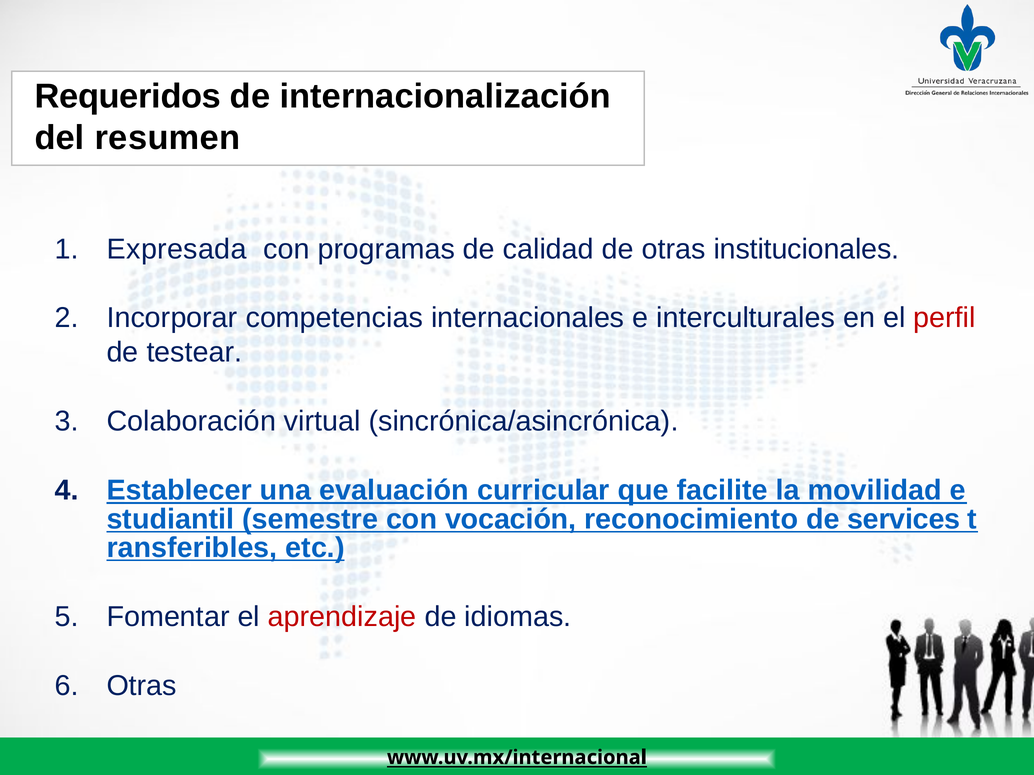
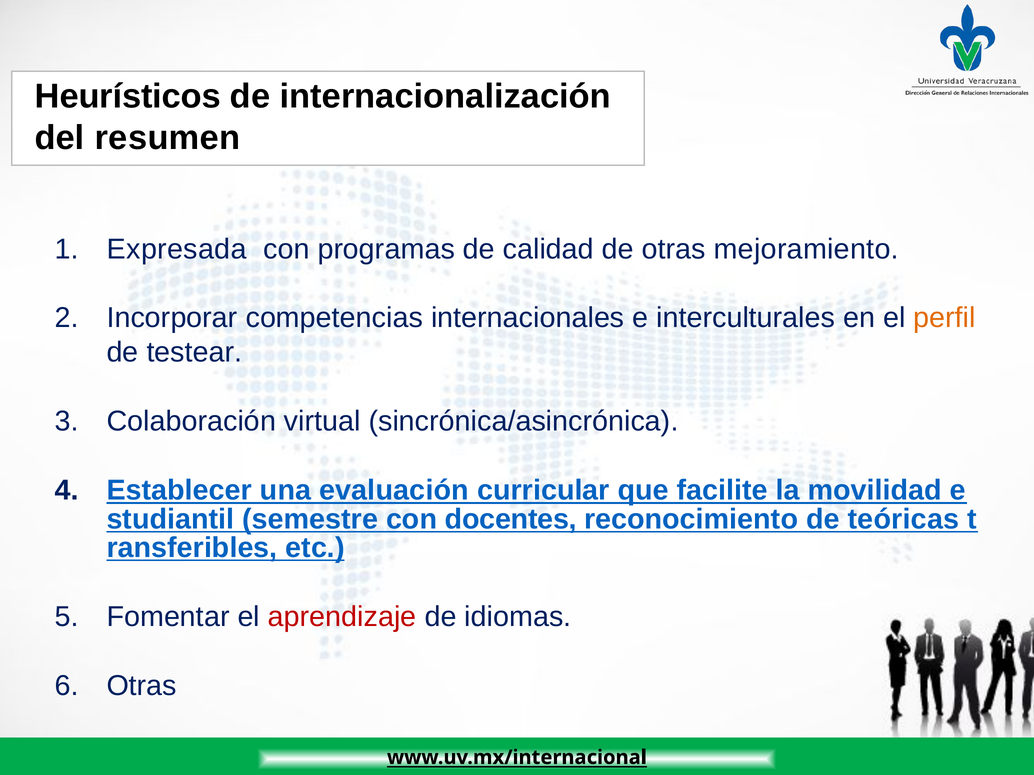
Requeridos: Requeridos -> Heurísticos (128, 96)
institucionales: institucionales -> mejoramiento (806, 249)
perfil colour: red -> orange (945, 318)
vocación: vocación -> docentes (511, 519)
services: services -> teóricas (903, 519)
